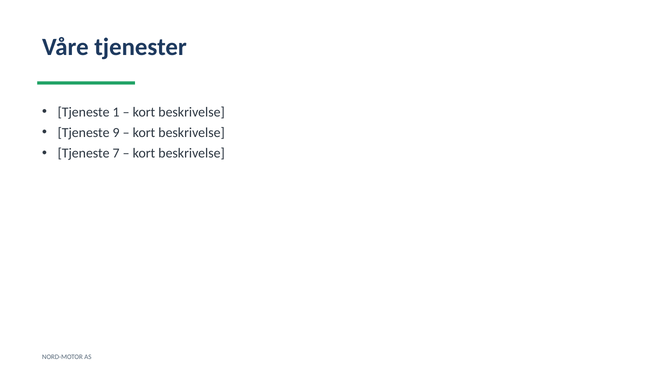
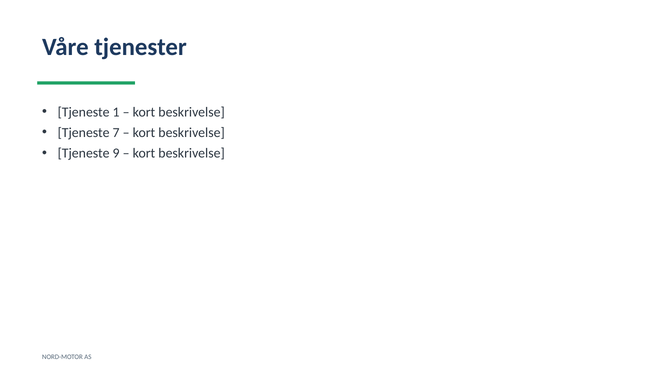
9: 9 -> 7 (116, 133)
7: 7 -> 9 (116, 154)
